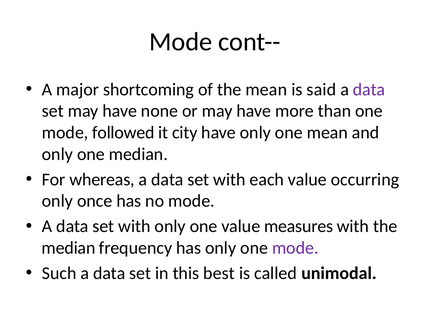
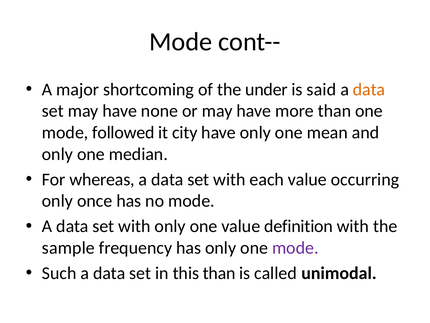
the mean: mean -> under (266, 89)
data colour: purple -> orange (369, 89)
measures: measures -> definition (299, 226)
median: median -> sample (68, 248)
this best: best -> than (219, 273)
